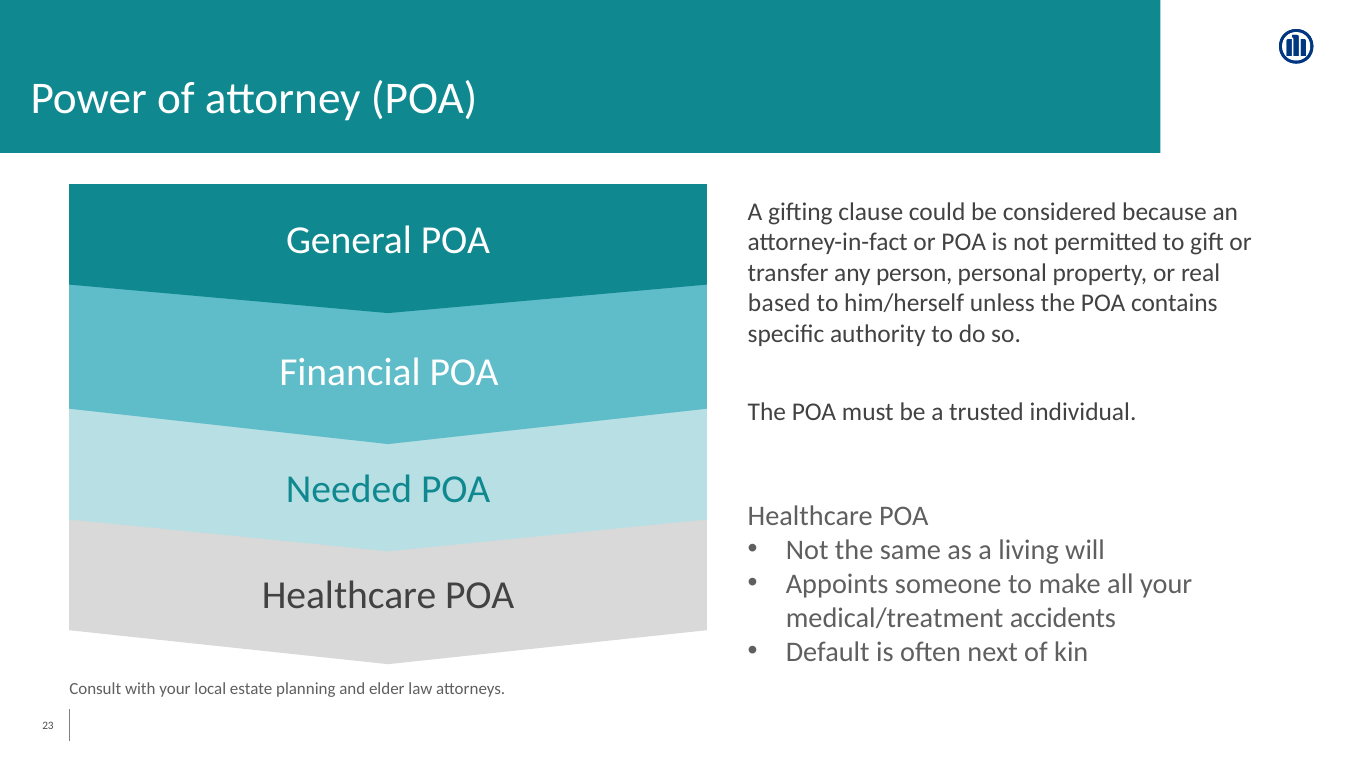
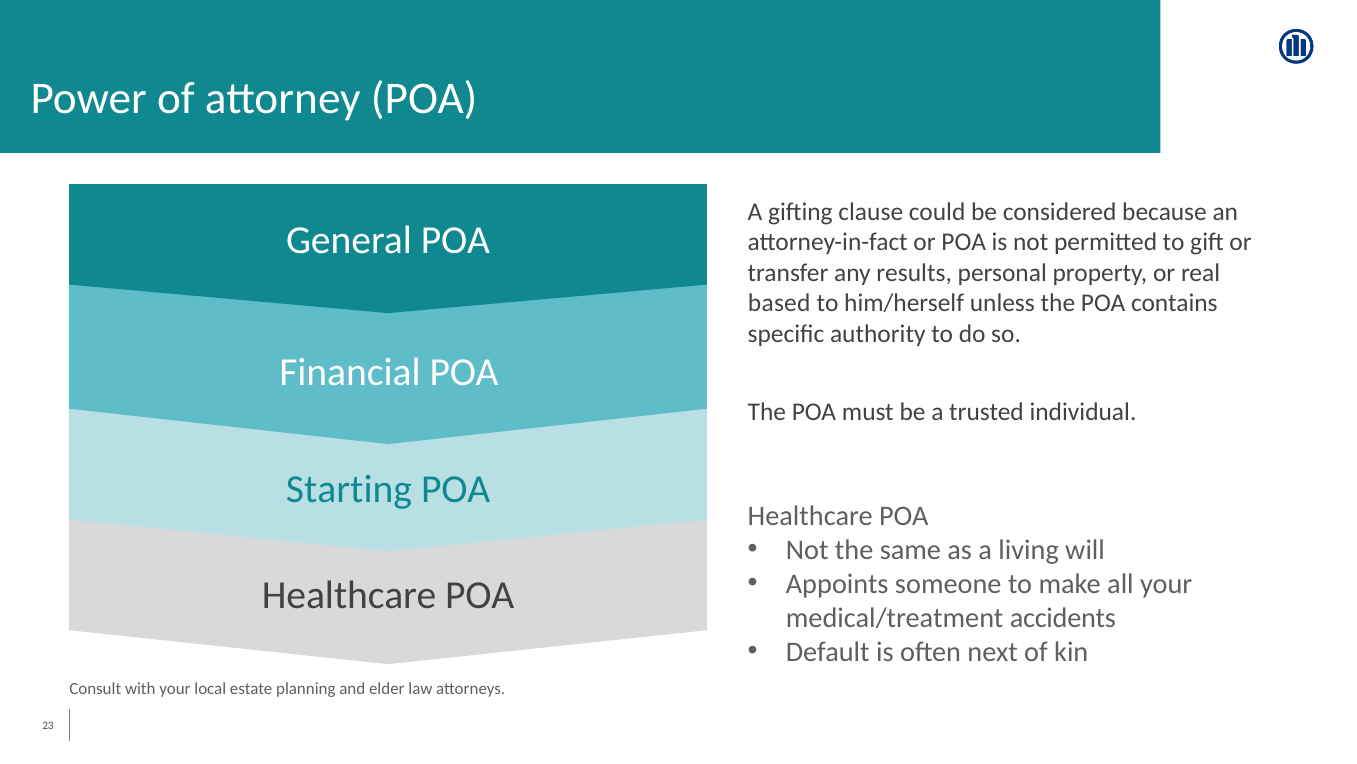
person: person -> results (914, 273)
Needed: Needed -> Starting (349, 489)
